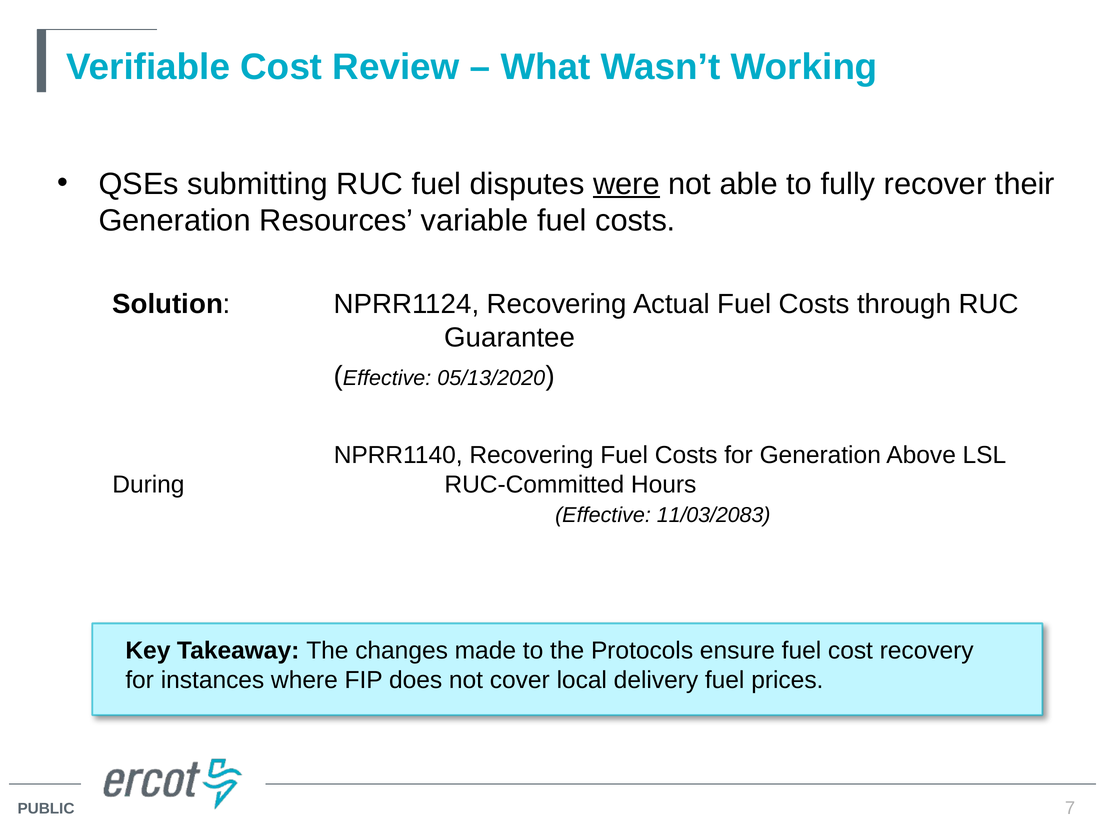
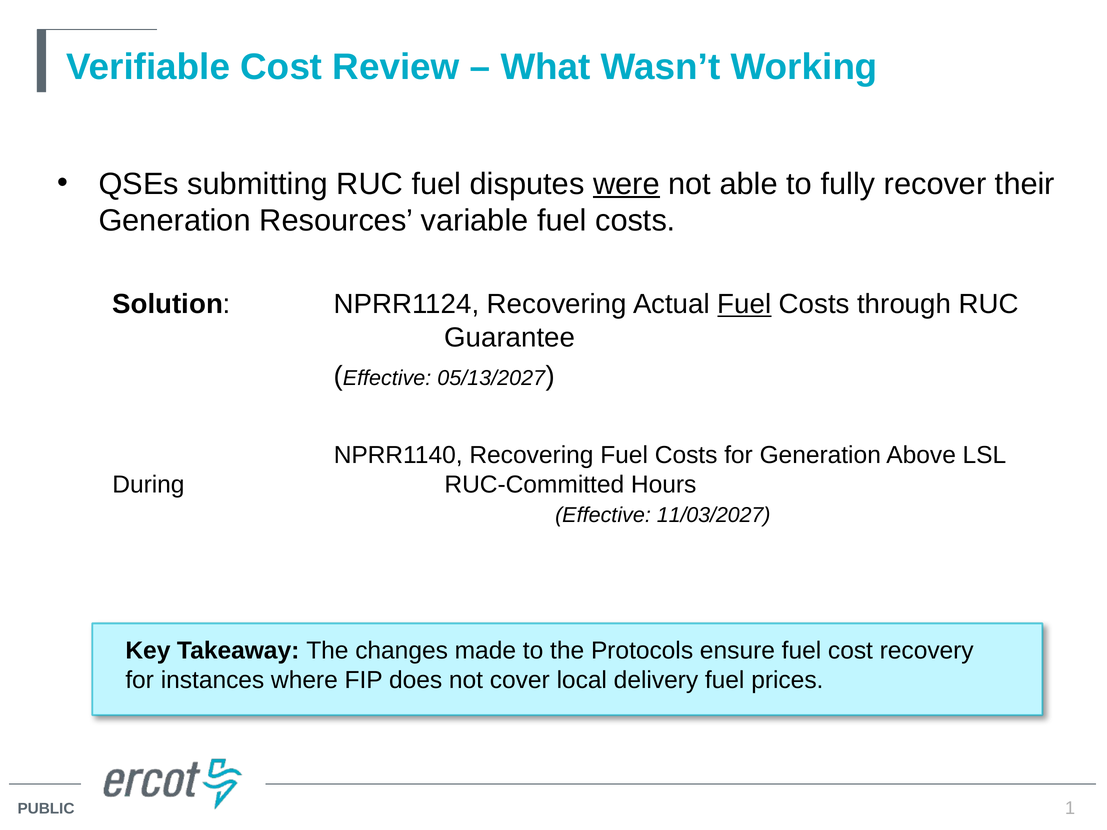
Fuel underline: none -> present (744, 304)
05/13/2020: 05/13/2020 -> 05/13/2027 (491, 378)
11/03/2083: 11/03/2083 -> 11/03/2027 (714, 515)
7: 7 -> 1 (1070, 808)
